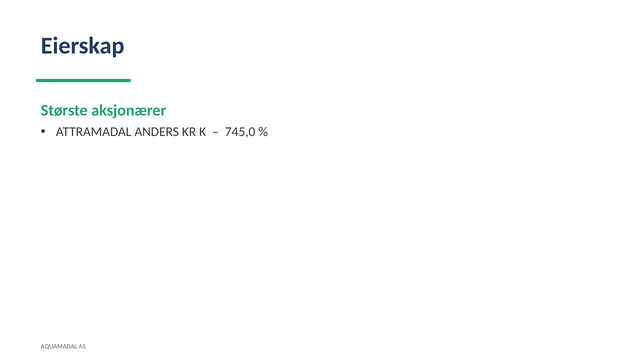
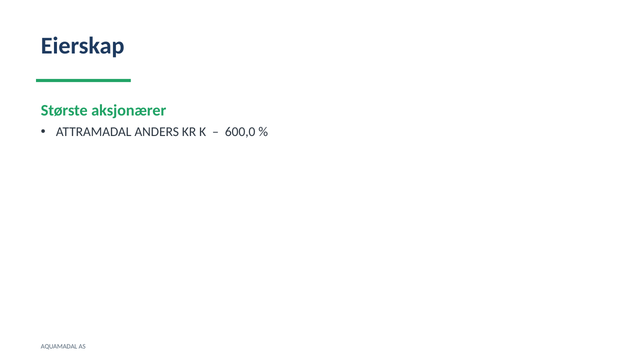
745,0: 745,0 -> 600,0 (240, 132)
